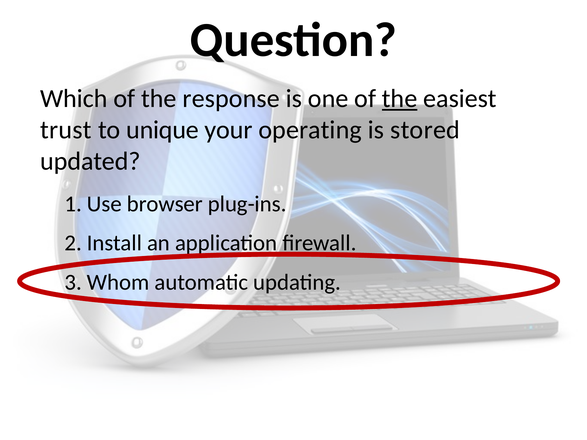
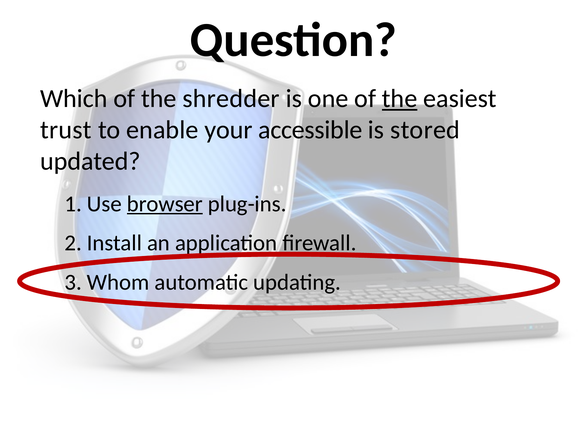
response: response -> shredder (231, 99)
unique: unique -> enable (162, 130)
operating: operating -> accessible (310, 130)
browser underline: none -> present (165, 204)
